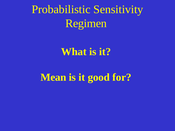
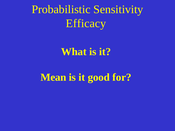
Regimen: Regimen -> Efficacy (86, 23)
